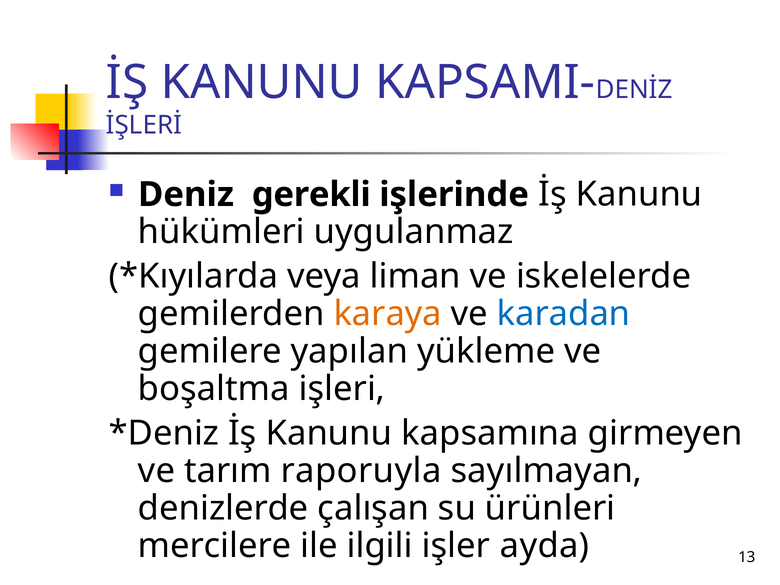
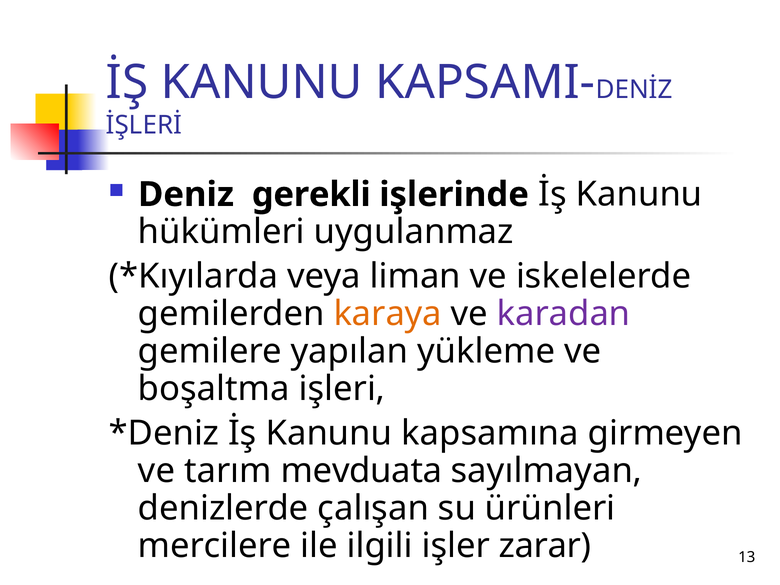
karadan colour: blue -> purple (564, 314)
raporuyla: raporuyla -> mevduata (361, 471)
ayda: ayda -> zarar (545, 546)
